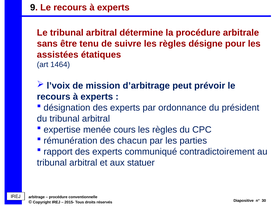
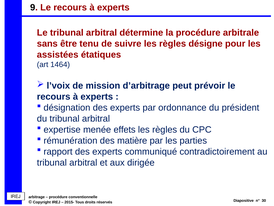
cours: cours -> effets (125, 129)
chacun: chacun -> matière (132, 140)
statuer: statuer -> dirigée (141, 162)
